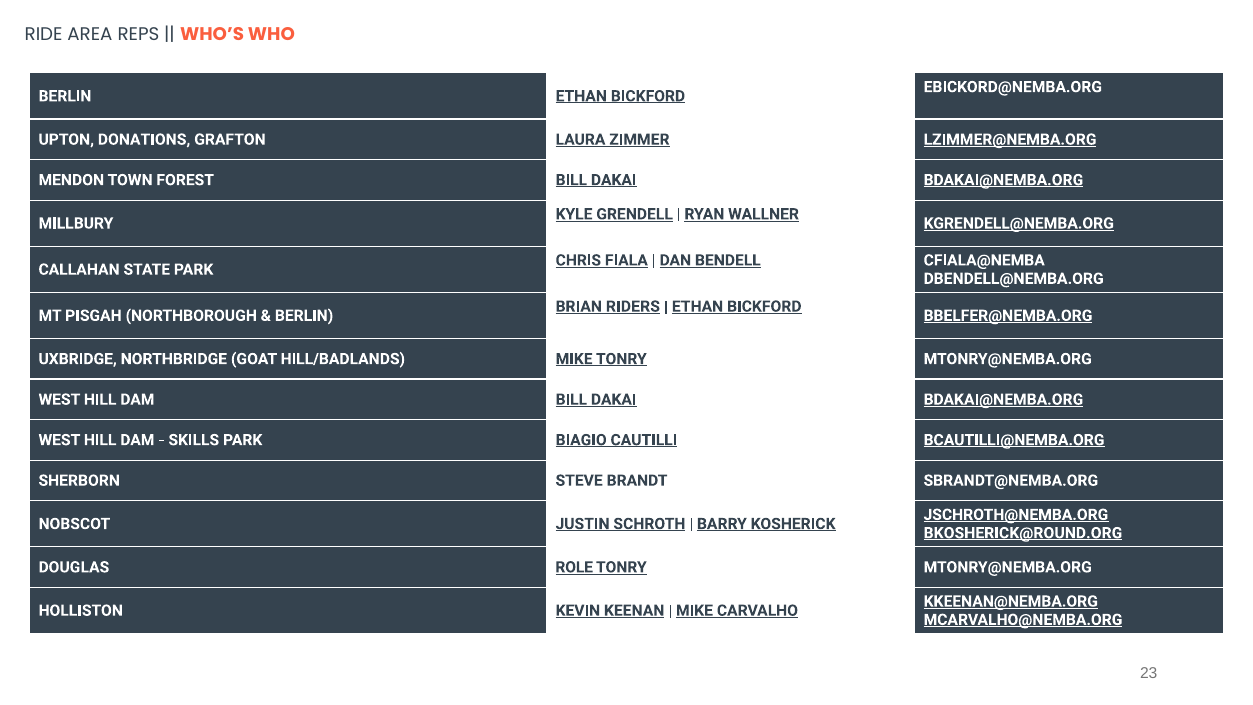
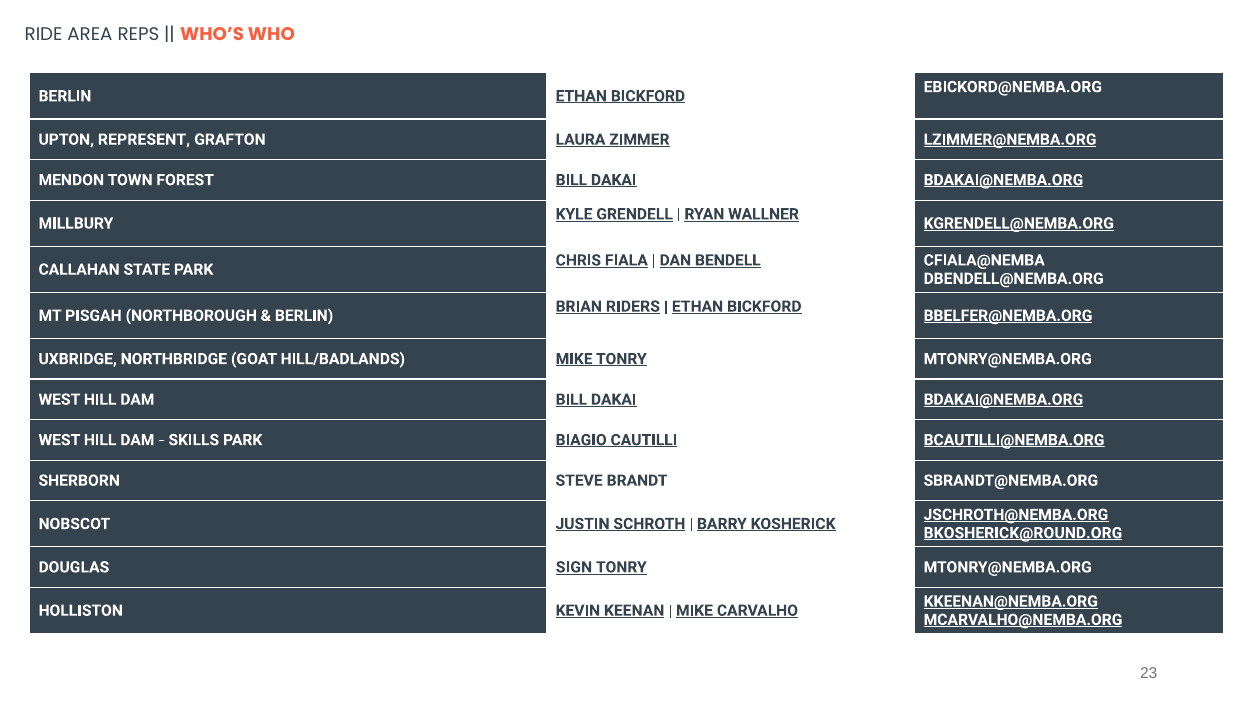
DONATIONS: DONATIONS -> REPRESENT (144, 139)
ROLE: ROLE -> SIGN (574, 567)
